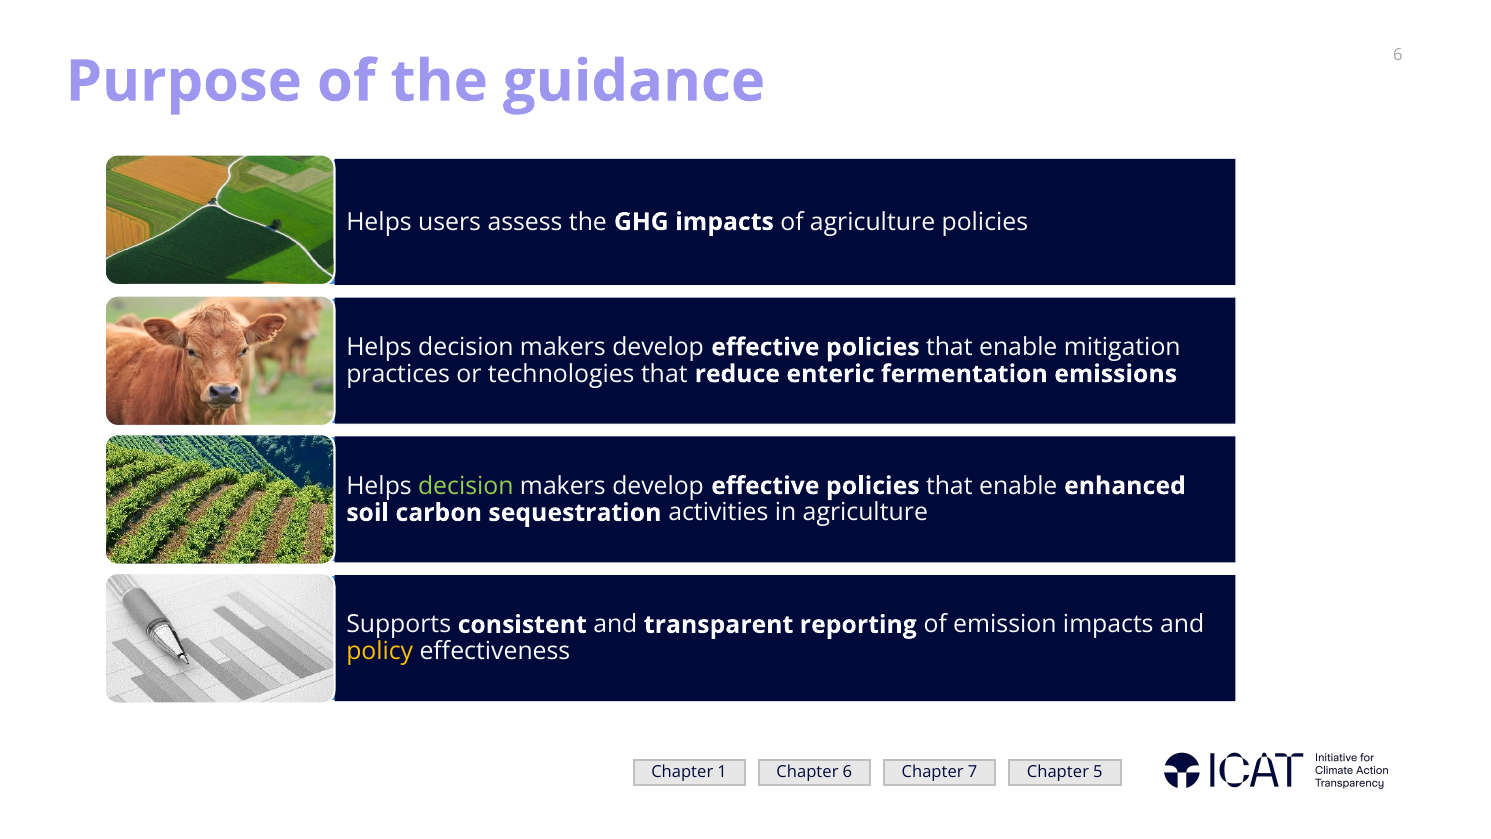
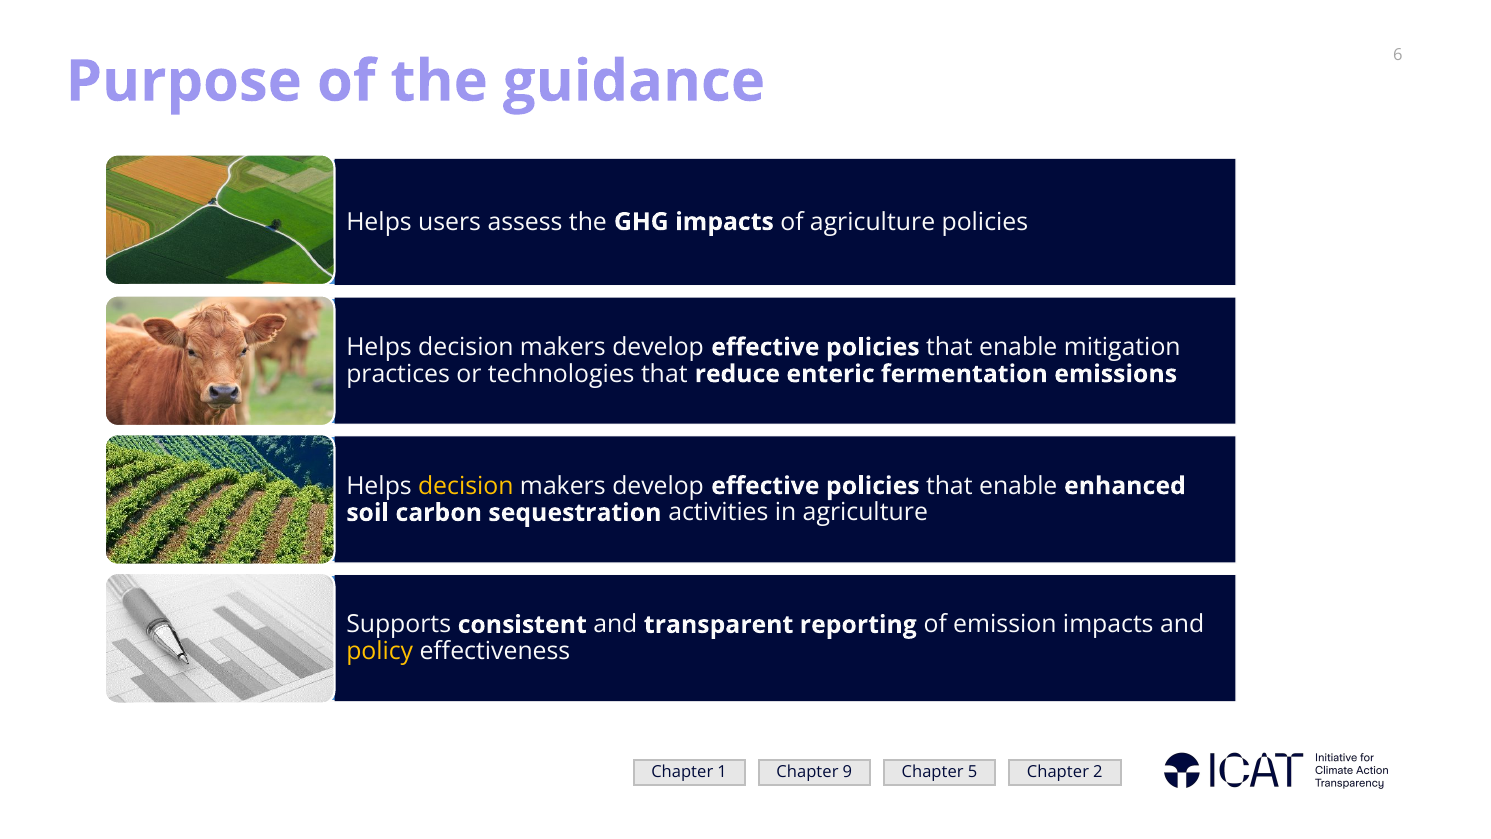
decision colour: light green -> yellow (466, 486)
Chapter 6: 6 -> 9 (847, 772)
7: 7 -> 5 (973, 772)
5: 5 -> 2 (1098, 772)
